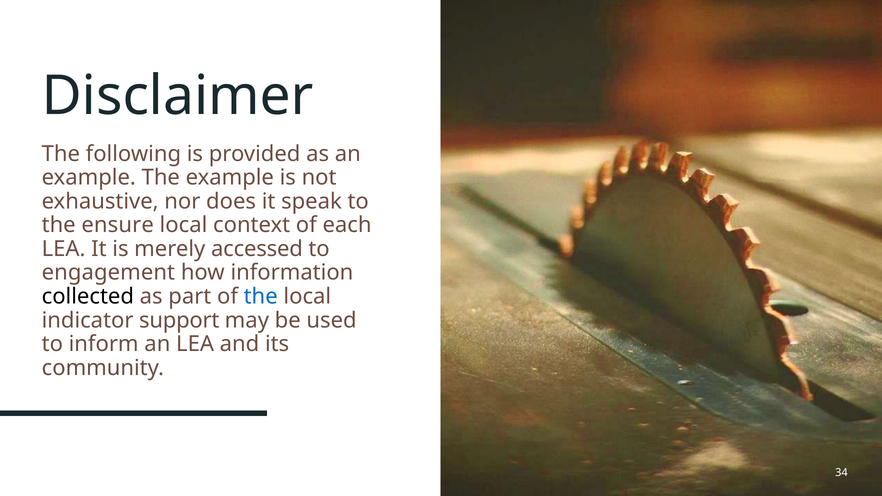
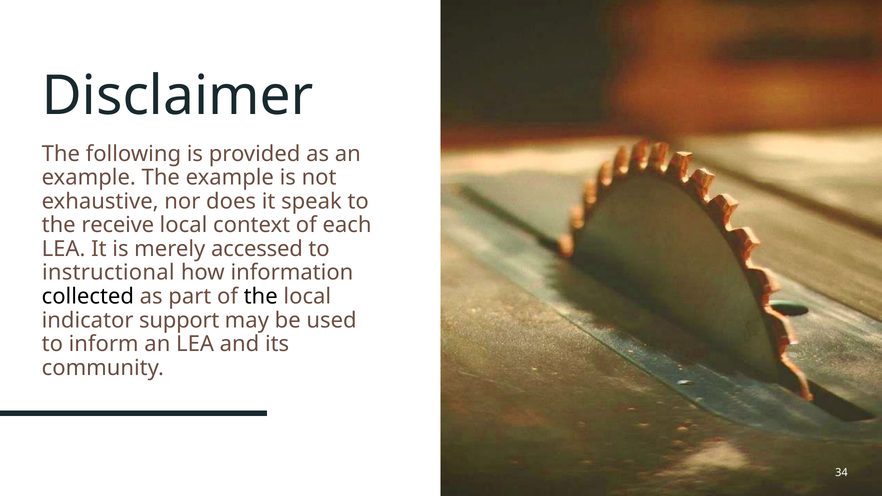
ensure: ensure -> receive (118, 225)
engagement: engagement -> instructional (108, 273)
the colour: blue -> black (261, 297)
